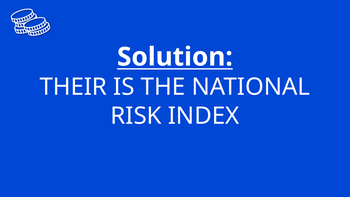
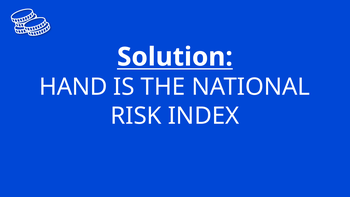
THEIR: THEIR -> HAND (73, 87)
